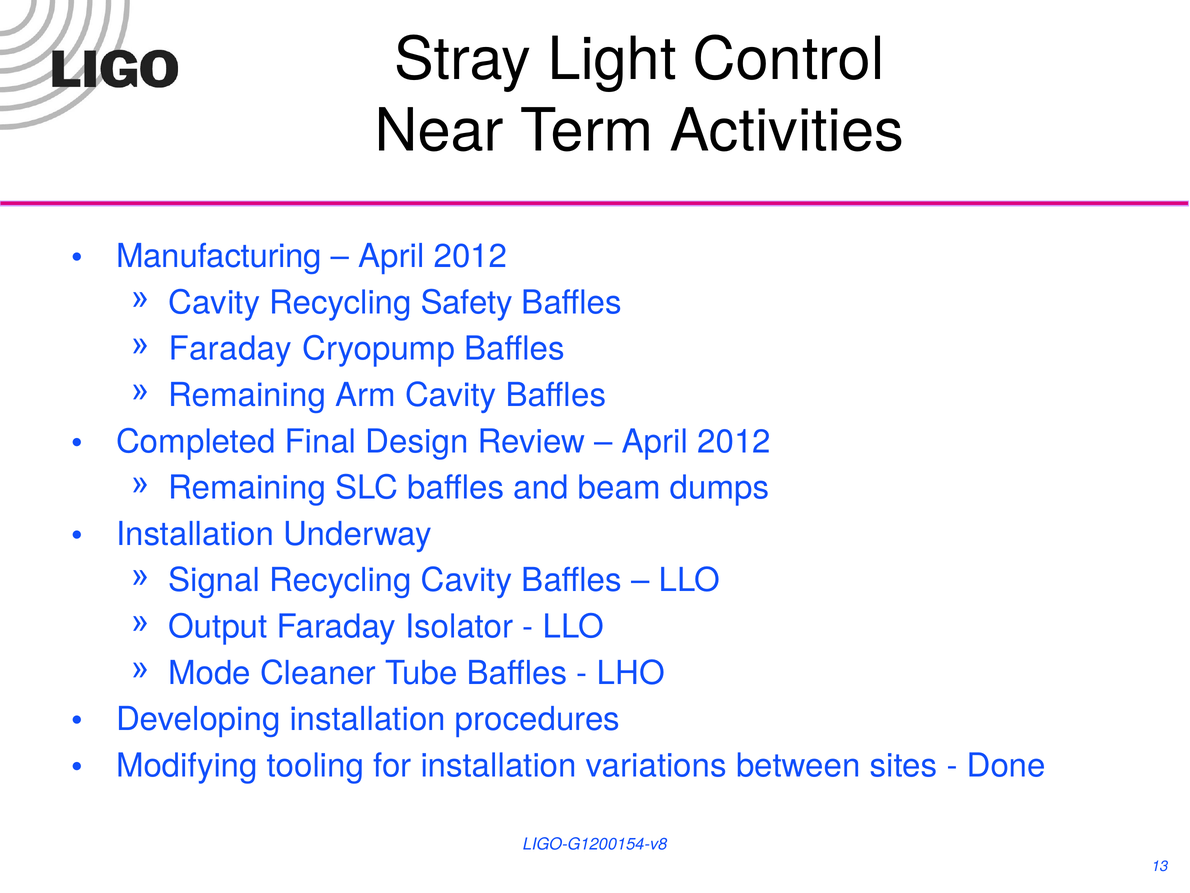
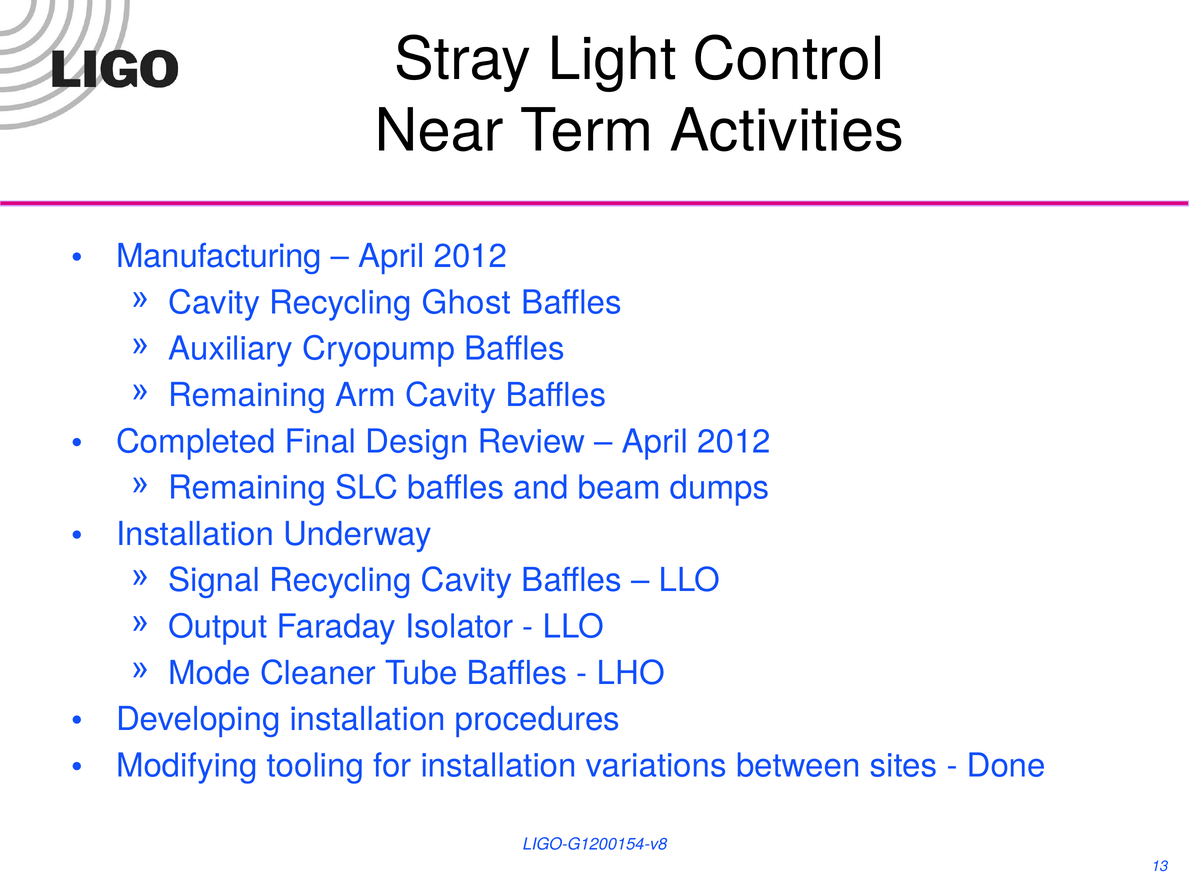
Safety: Safety -> Ghost (466, 303)
Faraday: Faraday -> Auxiliary (231, 349)
